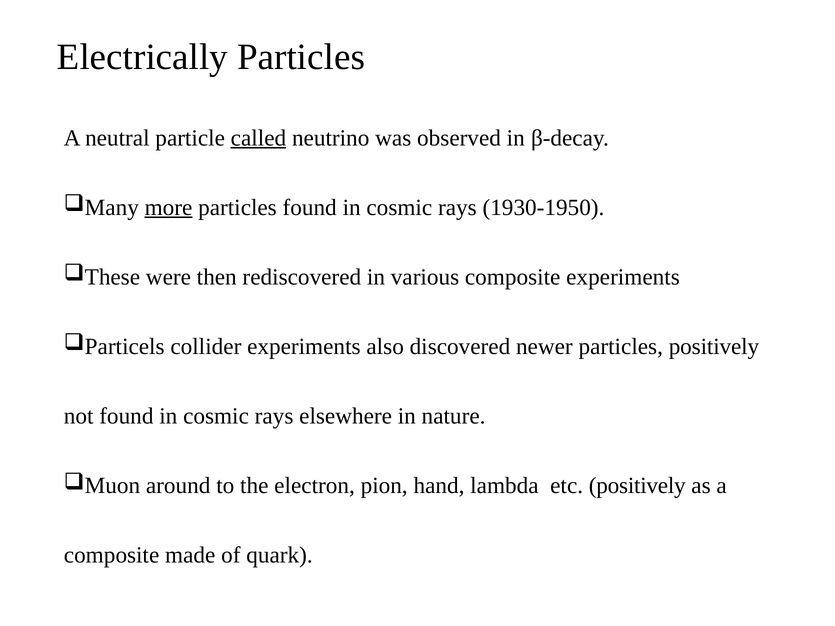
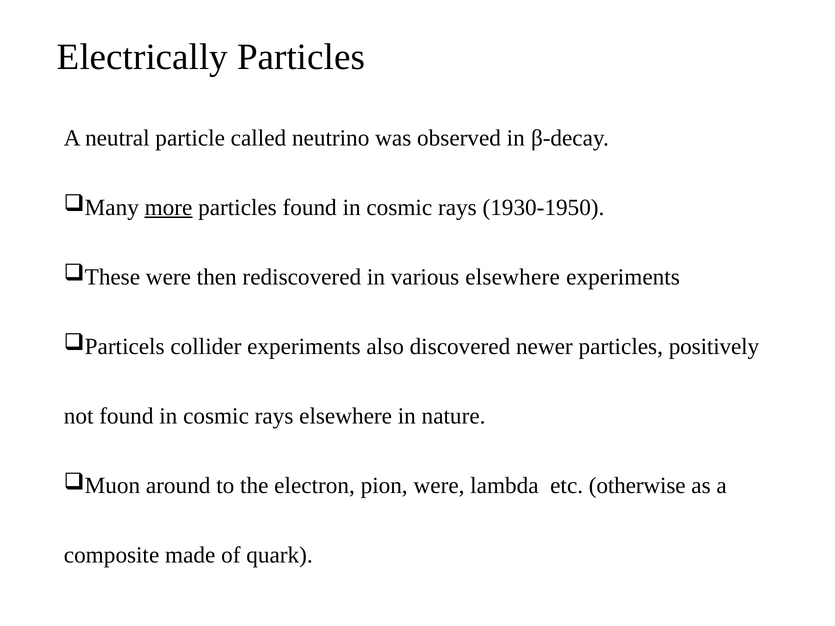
called underline: present -> none (258, 138)
various composite: composite -> elsewhere (513, 277)
pion hand: hand -> were (439, 486)
etc positively: positively -> otherwise (637, 486)
